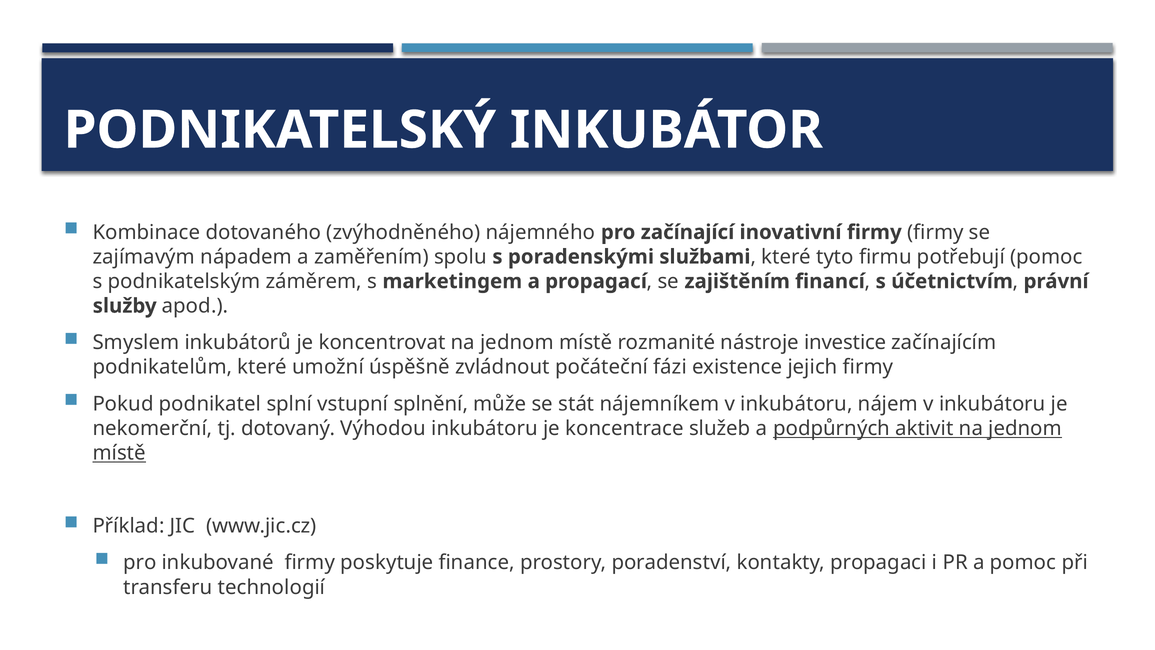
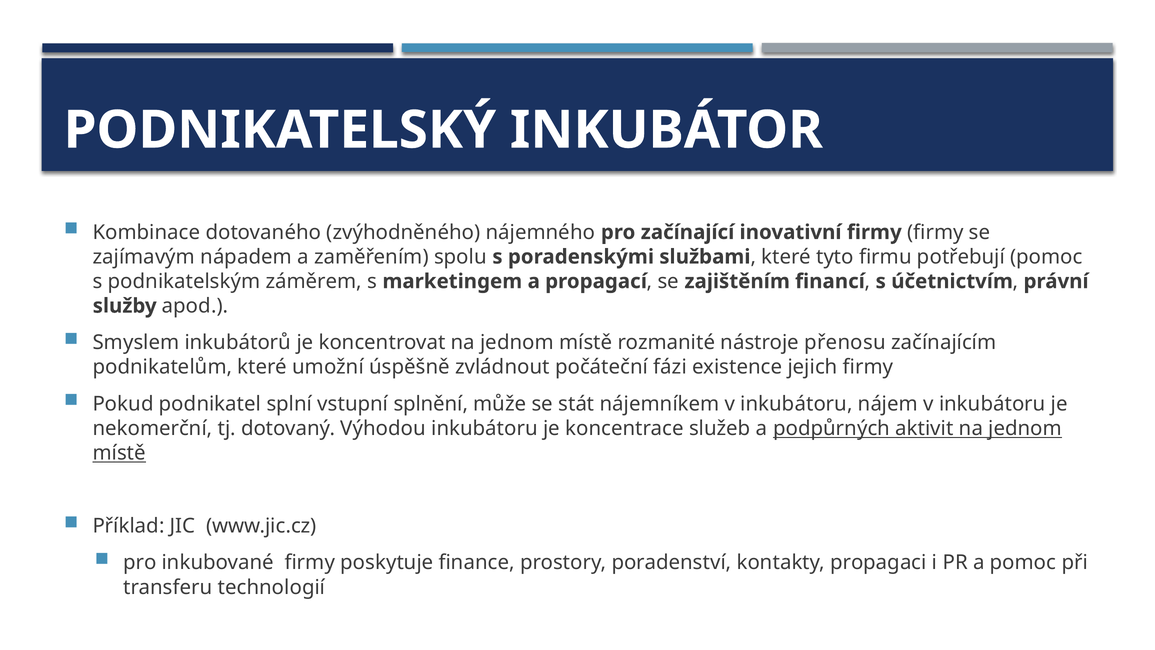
investice: investice -> přenosu (845, 342)
